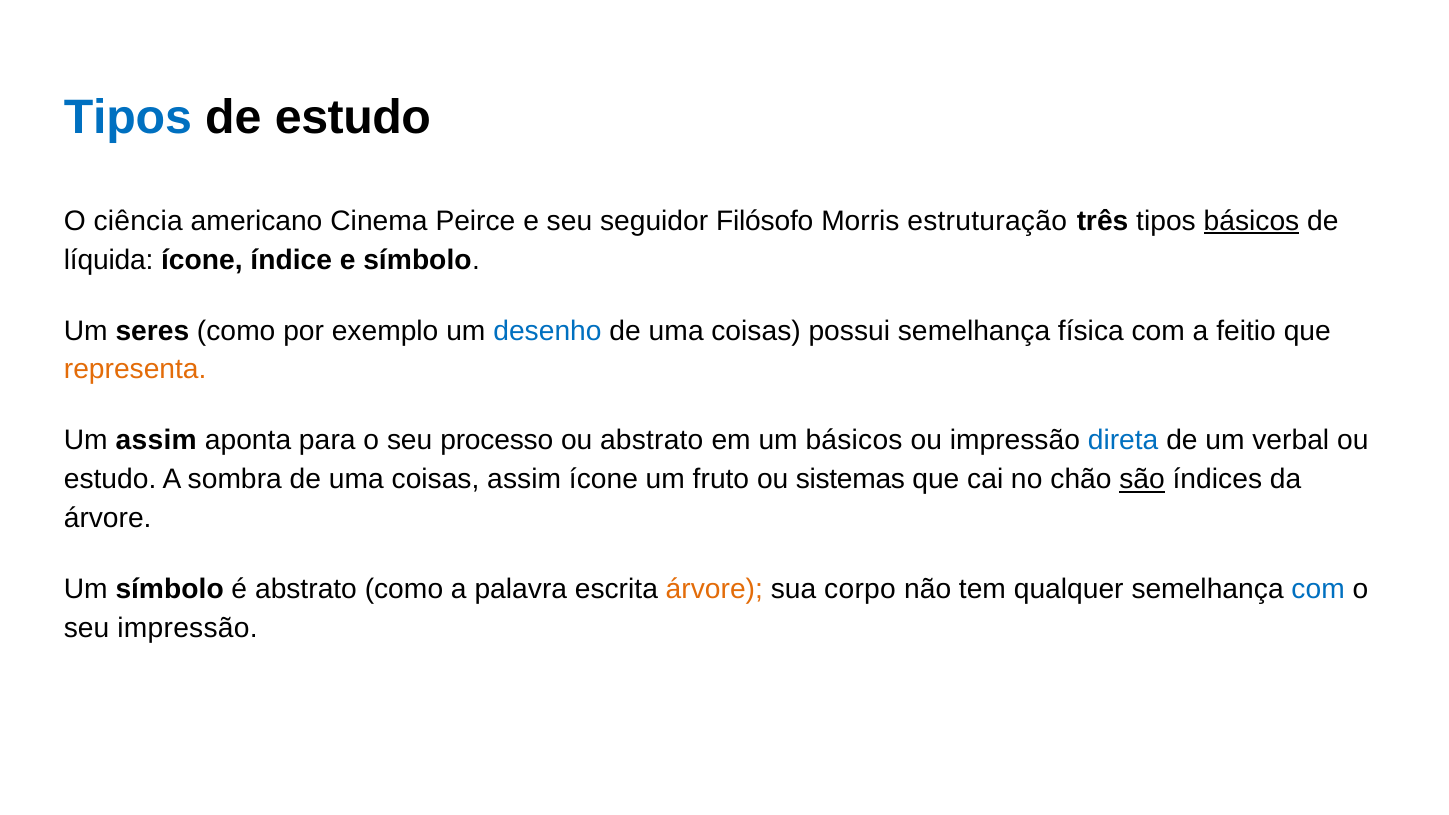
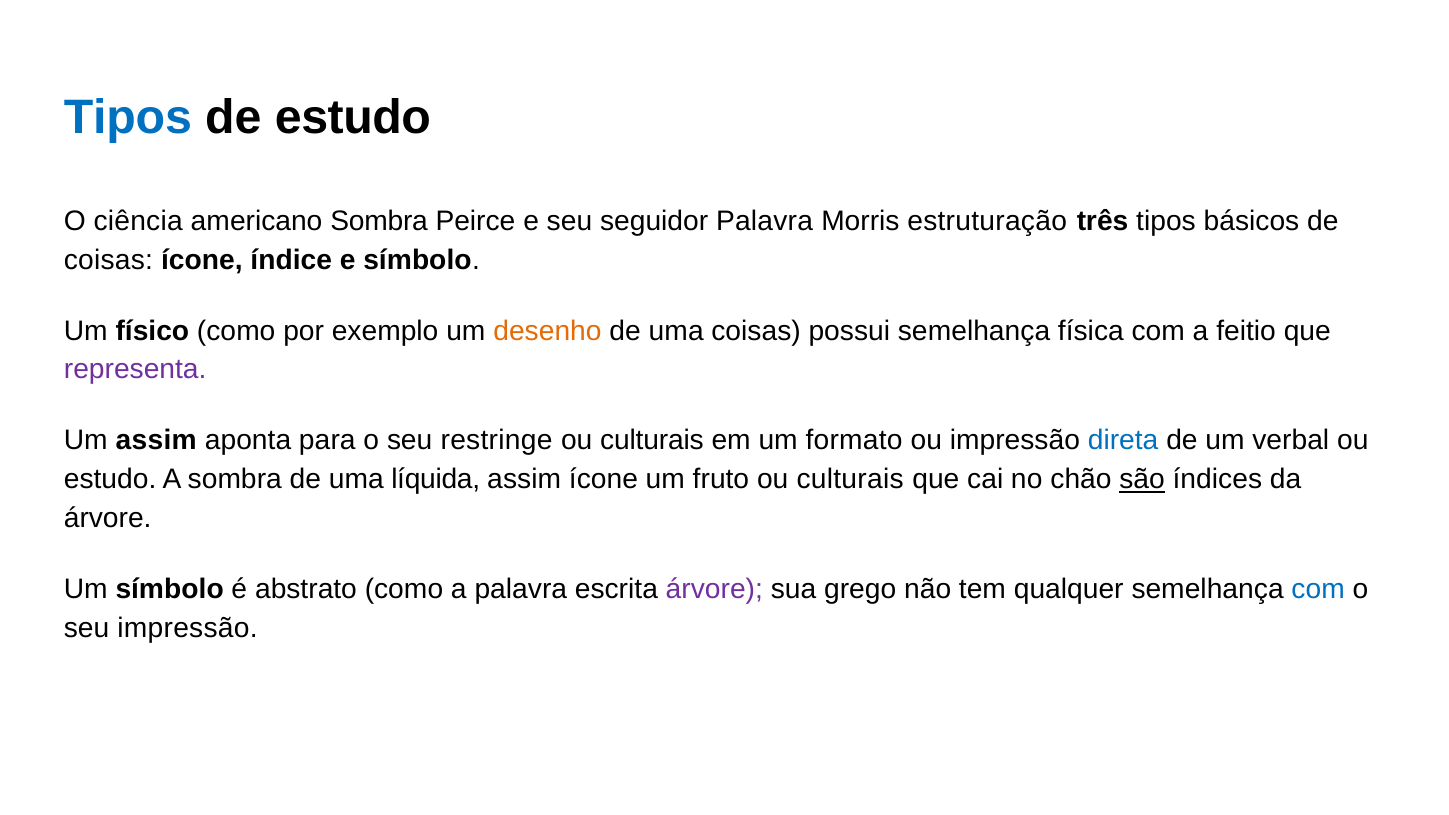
americano Cinema: Cinema -> Sombra (379, 221)
seguidor Filósofo: Filósofo -> Palavra (765, 221)
básicos underline: present -> none (1251, 221)
líquida: líquida -> coisas (108, 260)
seres: seres -> físico (152, 331)
desenho colour: blue -> orange (547, 331)
representa colour: orange -> purple (135, 370)
processo: processo -> restringe (497, 441)
abstrato: abstrato -> culturais (652, 441)
um básicos: básicos -> formato (854, 441)
sombra de uma coisas: coisas -> líquida (436, 480)
fruto ou sistemas: sistemas -> culturais (850, 480)
árvore colour: orange -> purple (714, 589)
corpo: corpo -> grego (860, 589)
